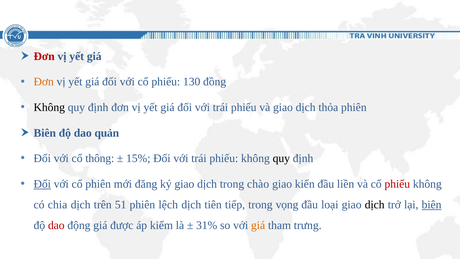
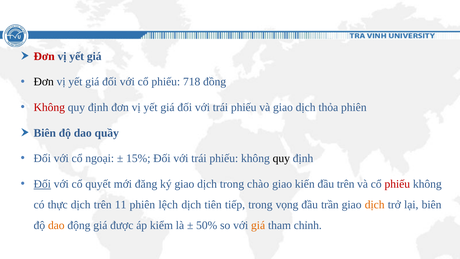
Đơn colour: orange -> black (44, 82)
130: 130 -> 718 (192, 82)
Không colour: black -> red (49, 107)
quản: quản -> quầy (107, 133)
thông: thông -> ngoại (100, 158)
cổ phiên: phiên -> quyết (98, 184)
đầu liền: liền -> trên (346, 184)
chia: chia -> thực (58, 204)
51: 51 -> 11 (121, 204)
loại: loại -> trần (330, 204)
dịch colour: black -> orange (375, 204)
biên underline: present -> none (432, 204)
dao colour: red -> orange (56, 225)
31%: 31% -> 50% (207, 225)
trưng: trưng -> chỉnh (308, 225)
